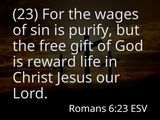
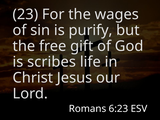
reward: reward -> scribes (52, 62)
